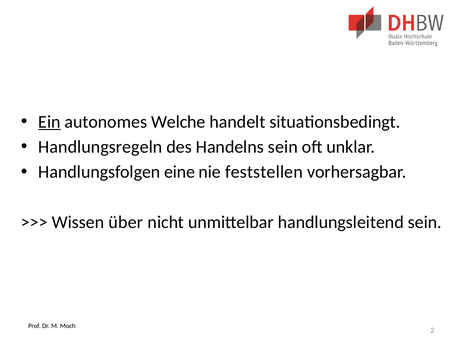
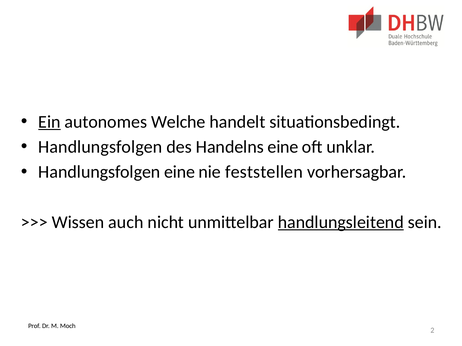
Handlungsregeln: Handlungsregeln -> Handlungsfolgen (100, 147)
Handelns sein: sein -> eine (283, 147)
über: über -> auch (126, 223)
handlungsleitend underline: none -> present (341, 223)
